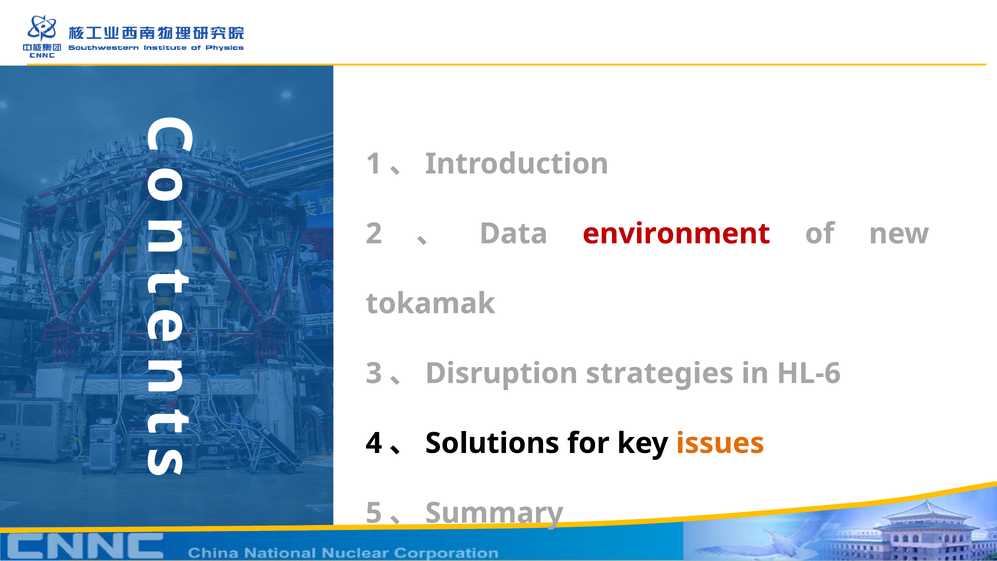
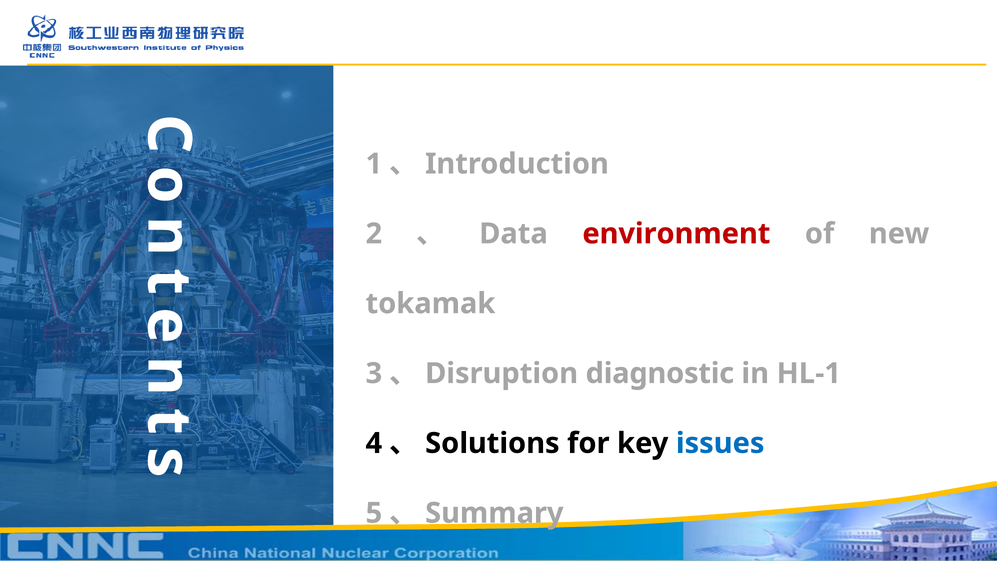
strategies: strategies -> diagnostic (660, 373)
HL-6: HL-6 -> HL-1 (809, 373)
issues colour: orange -> blue (720, 443)
